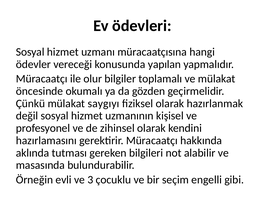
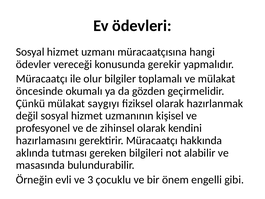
yapılan: yapılan -> gerekir (164, 64)
seçim: seçim -> önem (175, 179)
